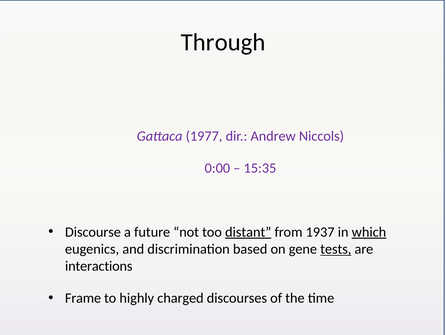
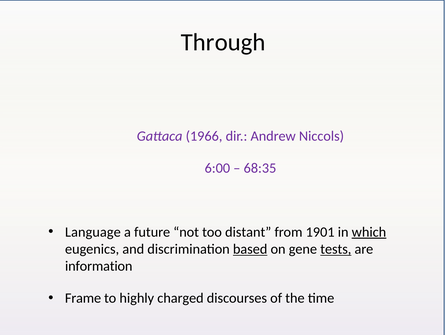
1977: 1977 -> 1966 (204, 136)
0:00: 0:00 -> 6:00 (217, 168)
15:35: 15:35 -> 68:35 (260, 168)
Discourse: Discourse -> Language (93, 232)
distant underline: present -> none (248, 232)
1937: 1937 -> 1901 (320, 232)
based underline: none -> present (250, 249)
interactions: interactions -> information (99, 266)
